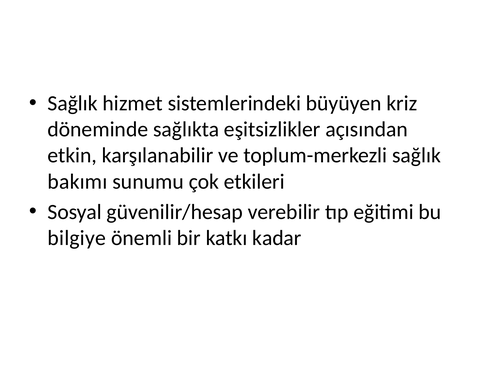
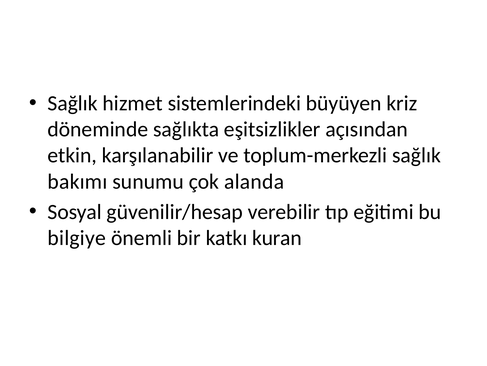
etkileri: etkileri -> alanda (254, 181)
kadar: kadar -> kuran (277, 238)
